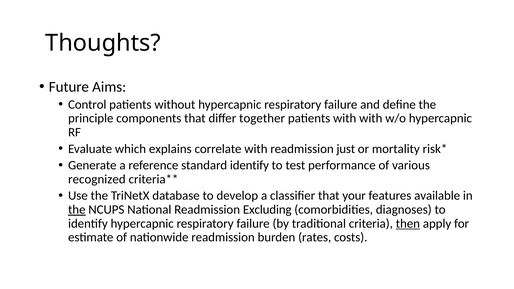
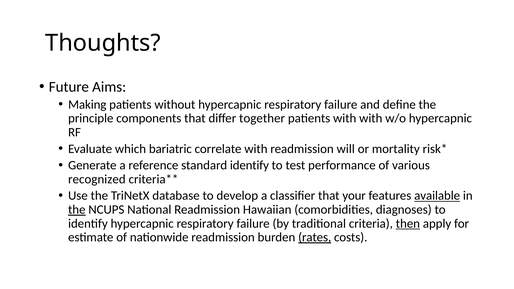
Control: Control -> Making (87, 105)
explains: explains -> bariatric (170, 149)
just: just -> will (346, 149)
available underline: none -> present (437, 196)
Excluding: Excluding -> Hawaiian (267, 210)
rates underline: none -> present (315, 237)
